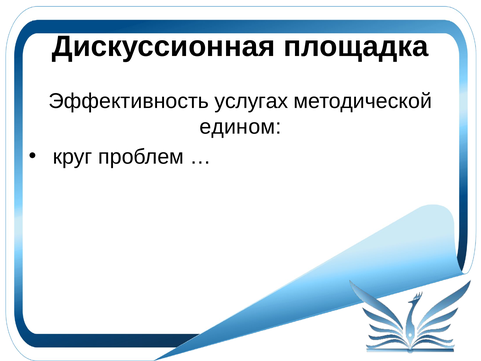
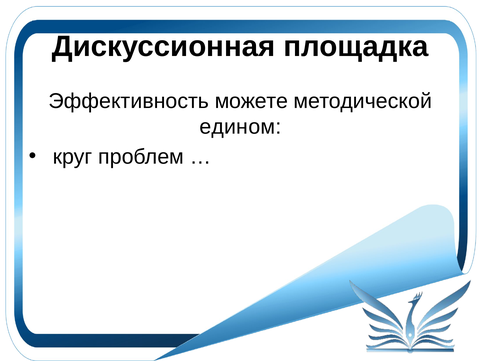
услугах: услугах -> можете (251, 101)
